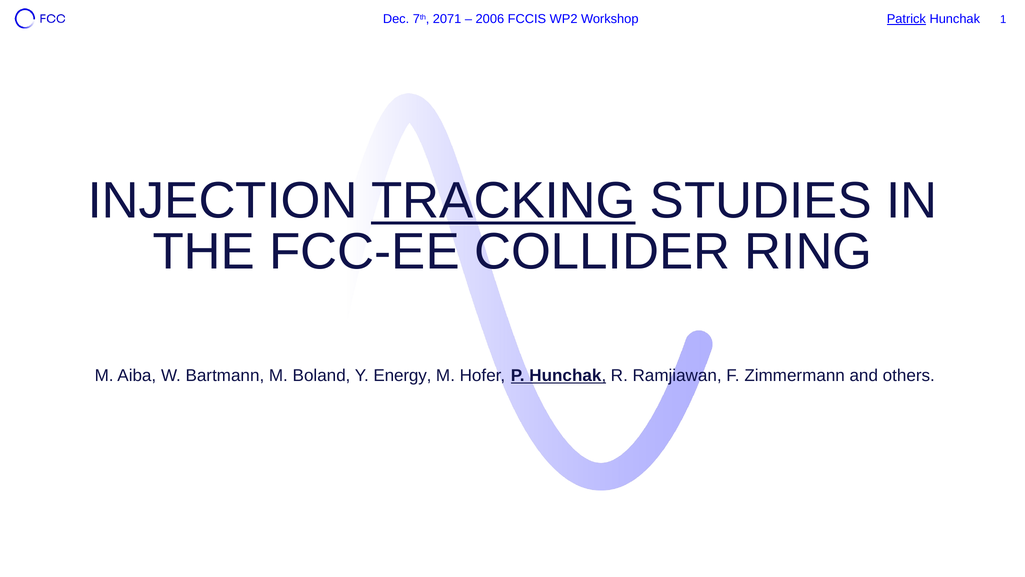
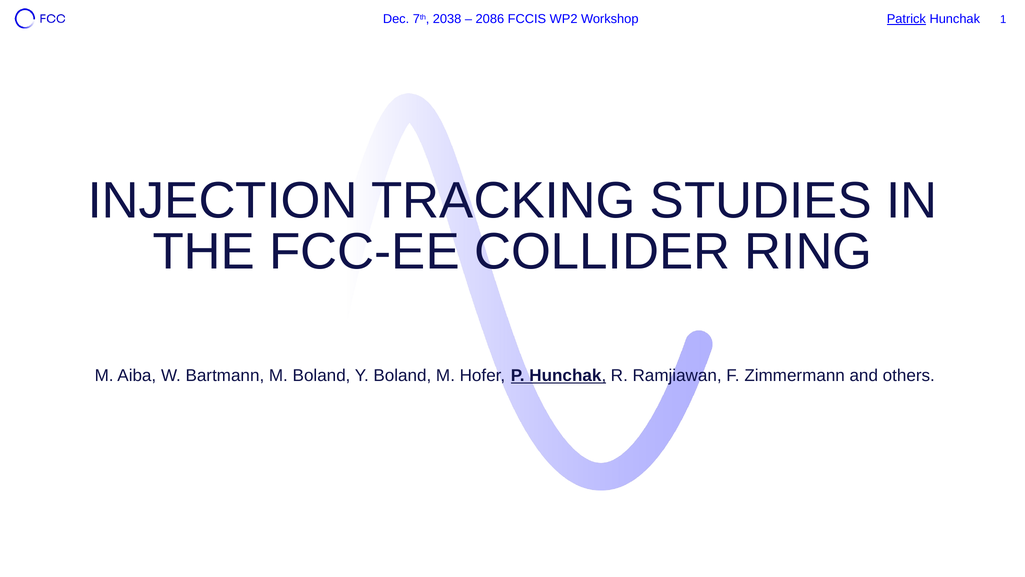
2071: 2071 -> 2038 (447, 19)
2006: 2006 -> 2086 (490, 19)
TRACKING underline: present -> none (503, 201)
Y Energy: Energy -> Boland (402, 375)
